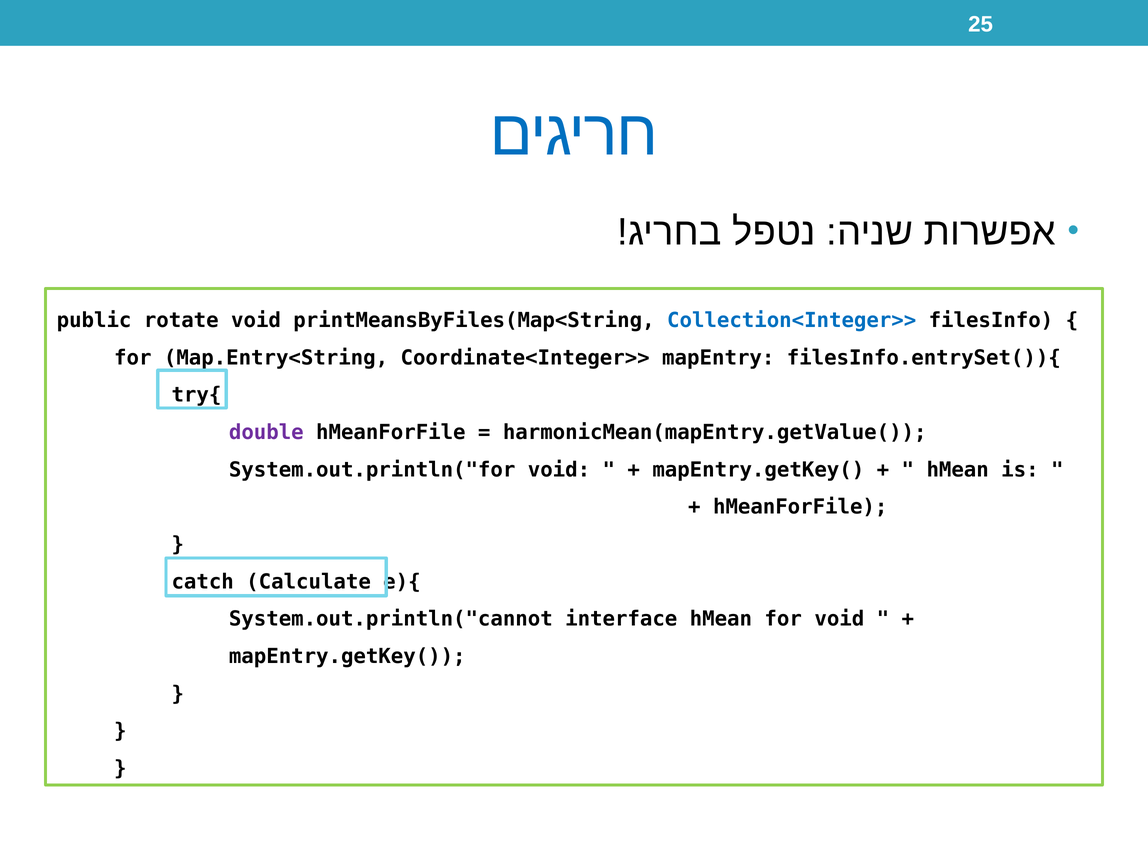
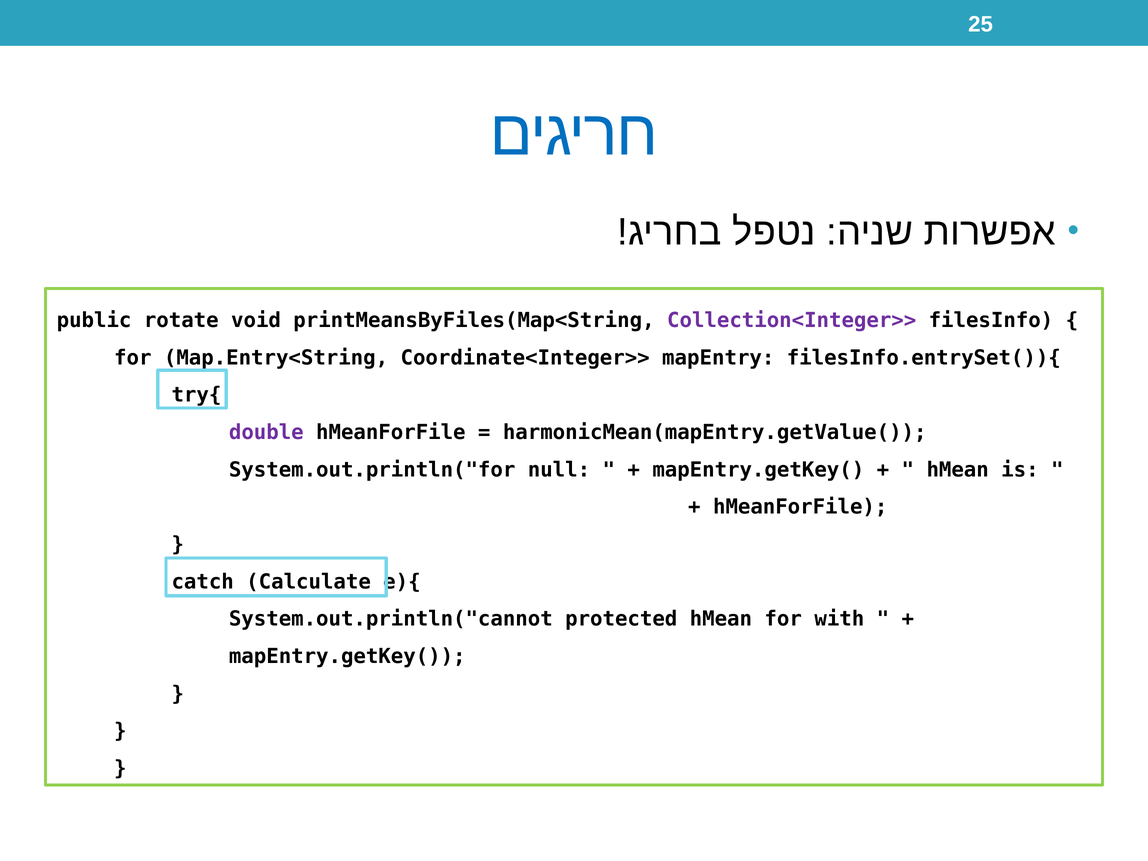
Collection<Integer>> colour: blue -> purple (792, 320)
System.out.println("for void: void -> null (559, 470)
interface: interface -> protected (621, 619)
for void: void -> with (839, 619)
